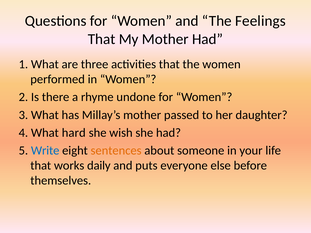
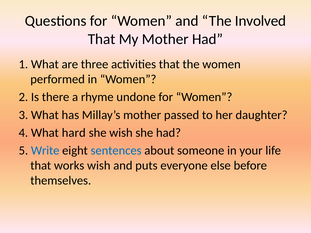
Feelings: Feelings -> Involved (261, 21)
sentences colour: orange -> blue (116, 151)
works daily: daily -> wish (99, 166)
